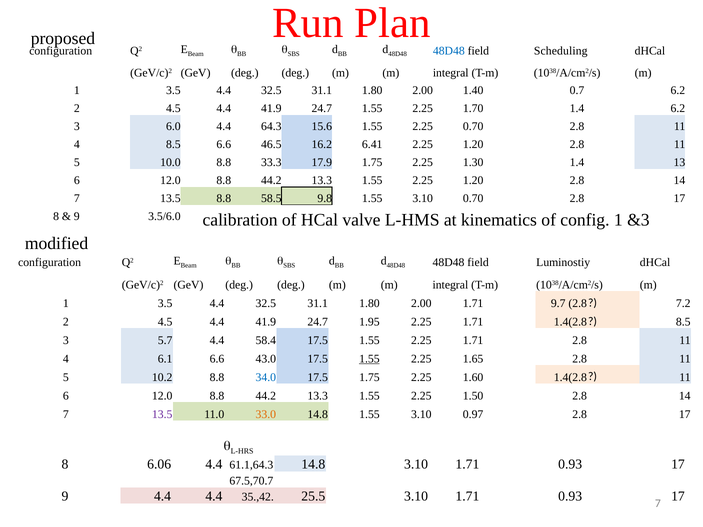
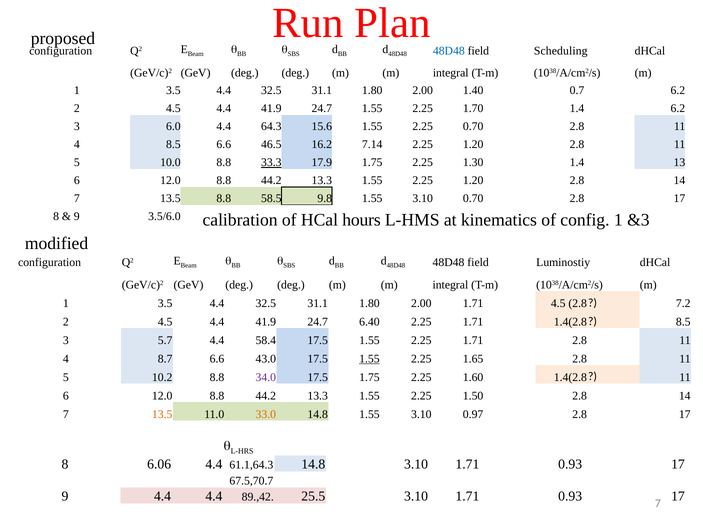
6.41: 6.41 -> 7.14 (372, 145)
33.3 underline: none -> present (271, 163)
valve: valve -> hours (362, 220)
1.71 9.7: 9.7 -> 4.5 (558, 303)
1.95: 1.95 -> 6.40 (369, 322)
6.1: 6.1 -> 8.7 (165, 359)
34.0 colour: blue -> purple (266, 377)
13.5 colour: purple -> orange (162, 414)
35.,42: 35.,42 -> 89.,42 (258, 497)
